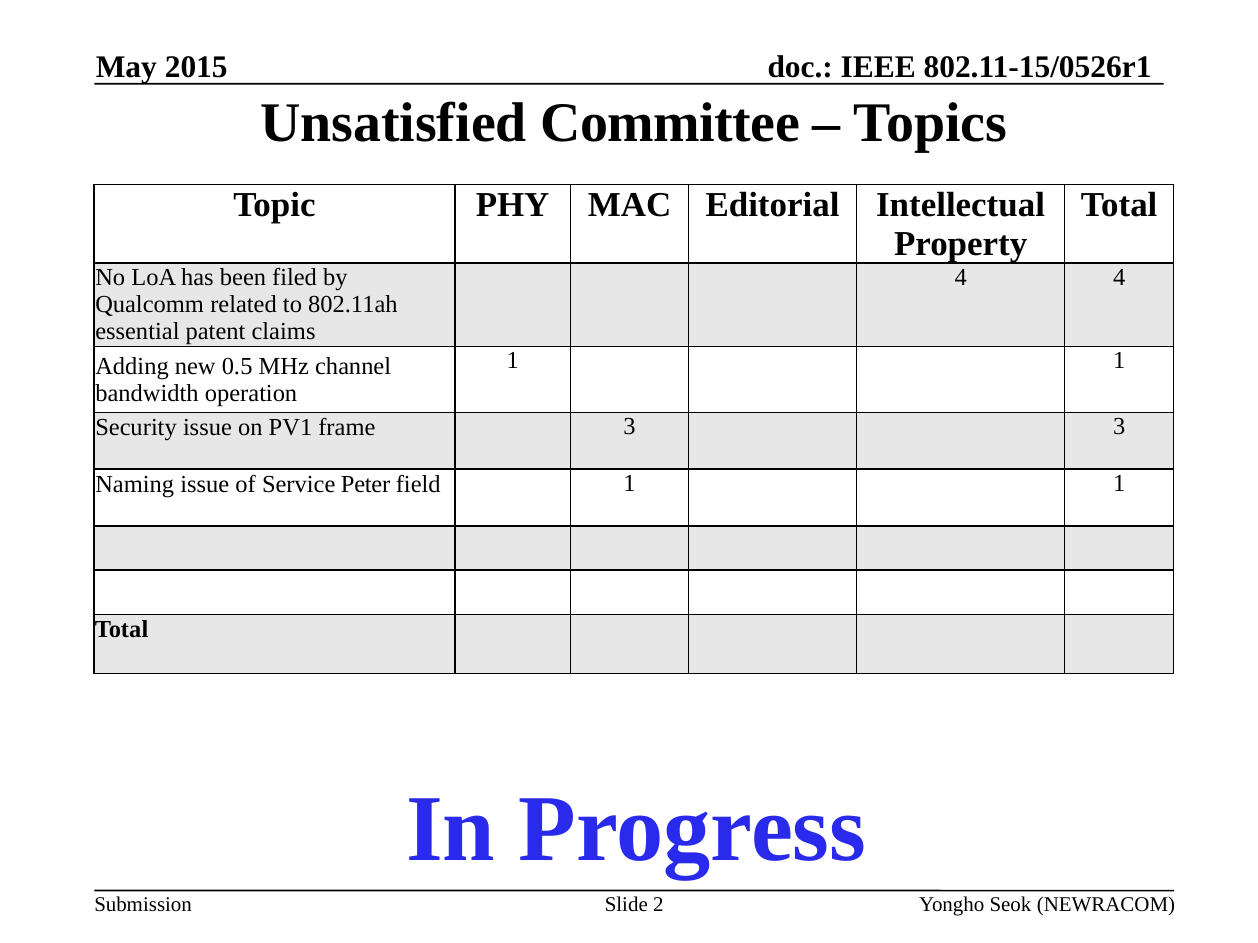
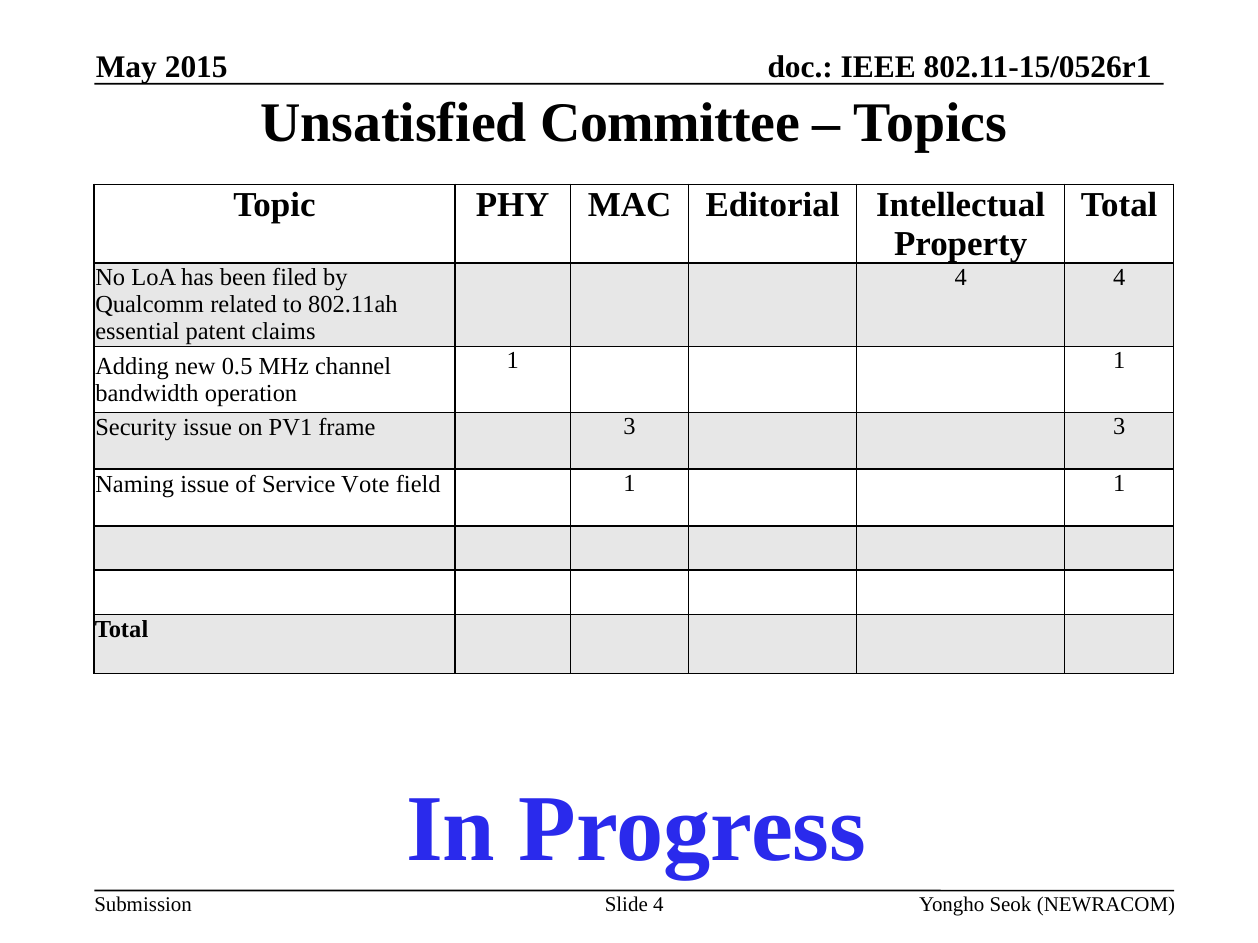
Peter: Peter -> Vote (365, 484)
Slide 2: 2 -> 4 (658, 905)
